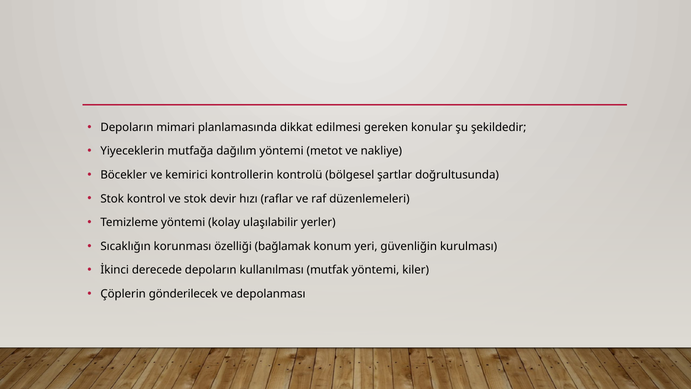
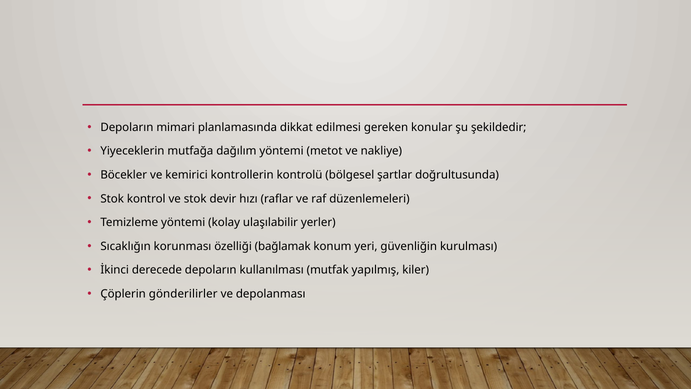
mutfak yöntemi: yöntemi -> yapılmış (375, 270)
gönderilecek: gönderilecek -> gönderilirler (183, 294)
